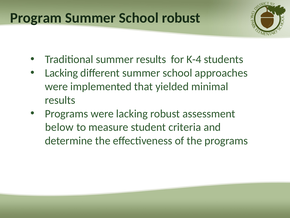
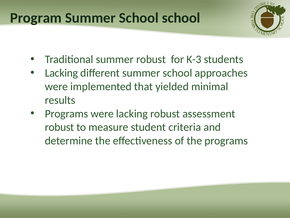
School robust: robust -> school (181, 18)
summer results: results -> robust (151, 59)
K-4: K-4 -> K-3 (194, 59)
below: below -> robust (59, 127)
